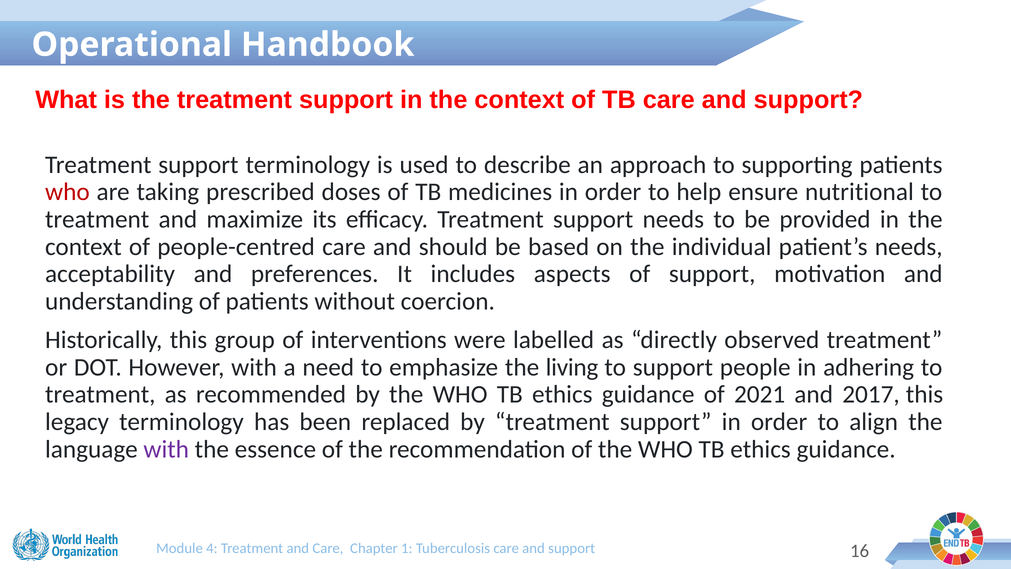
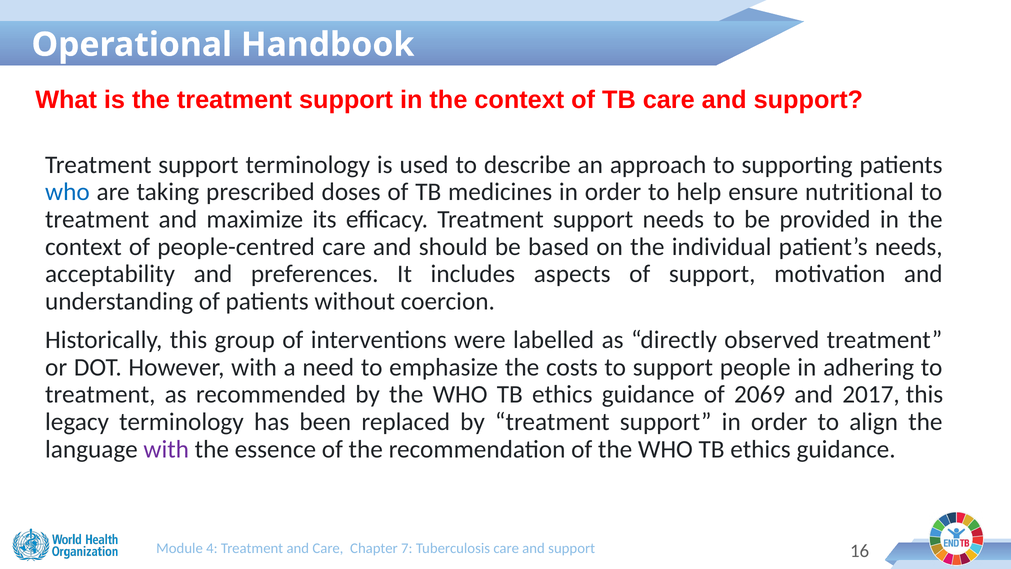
who colour: red -> blue (67, 192)
living: living -> costs (572, 367)
2021: 2021 -> 2069 (760, 394)
1: 1 -> 7 (407, 548)
